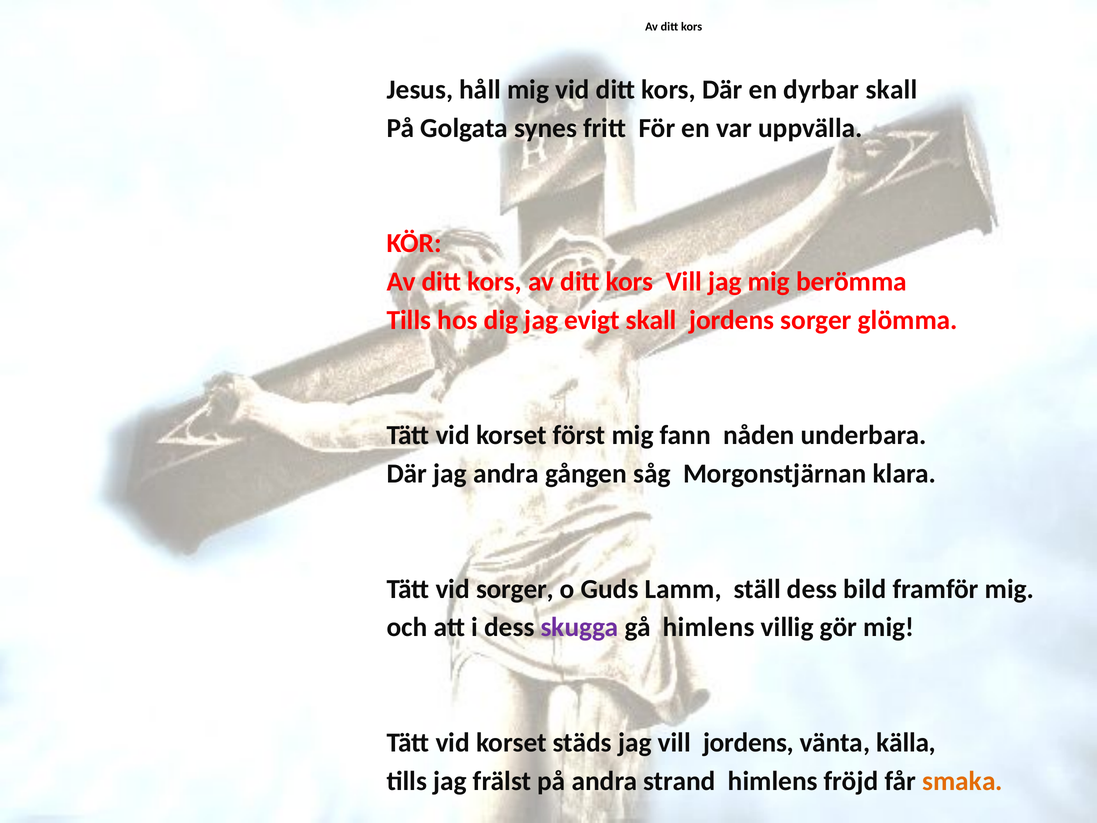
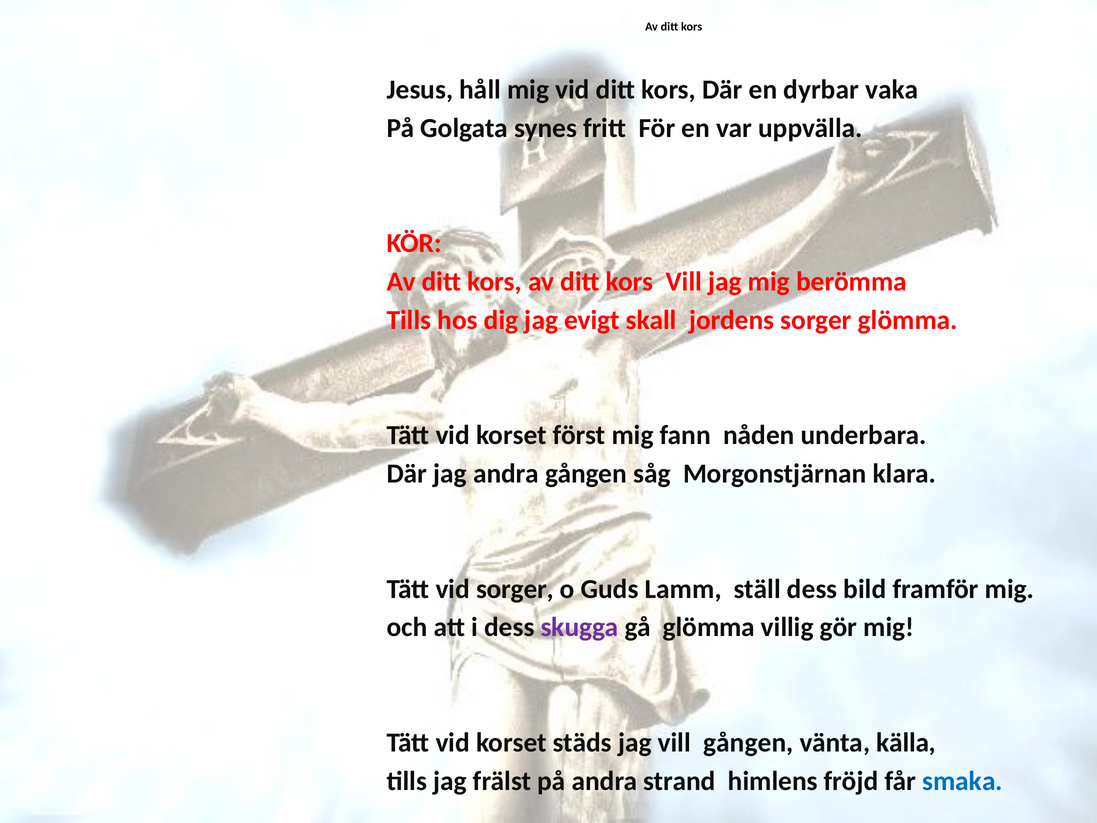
dyrbar skall: skall -> vaka (892, 90)
gå himlens: himlens -> glömma (709, 627)
vill jordens: jordens -> gången (748, 742)
smaka colour: orange -> blue (963, 781)
